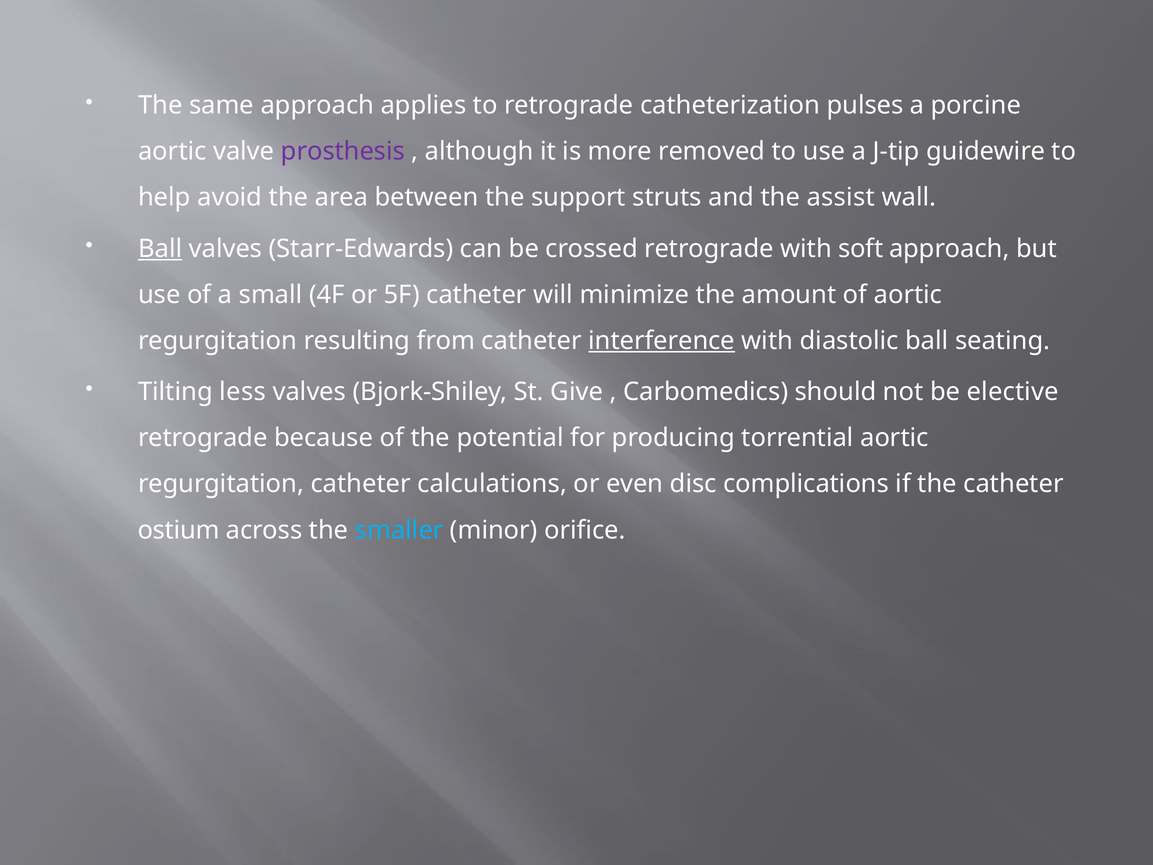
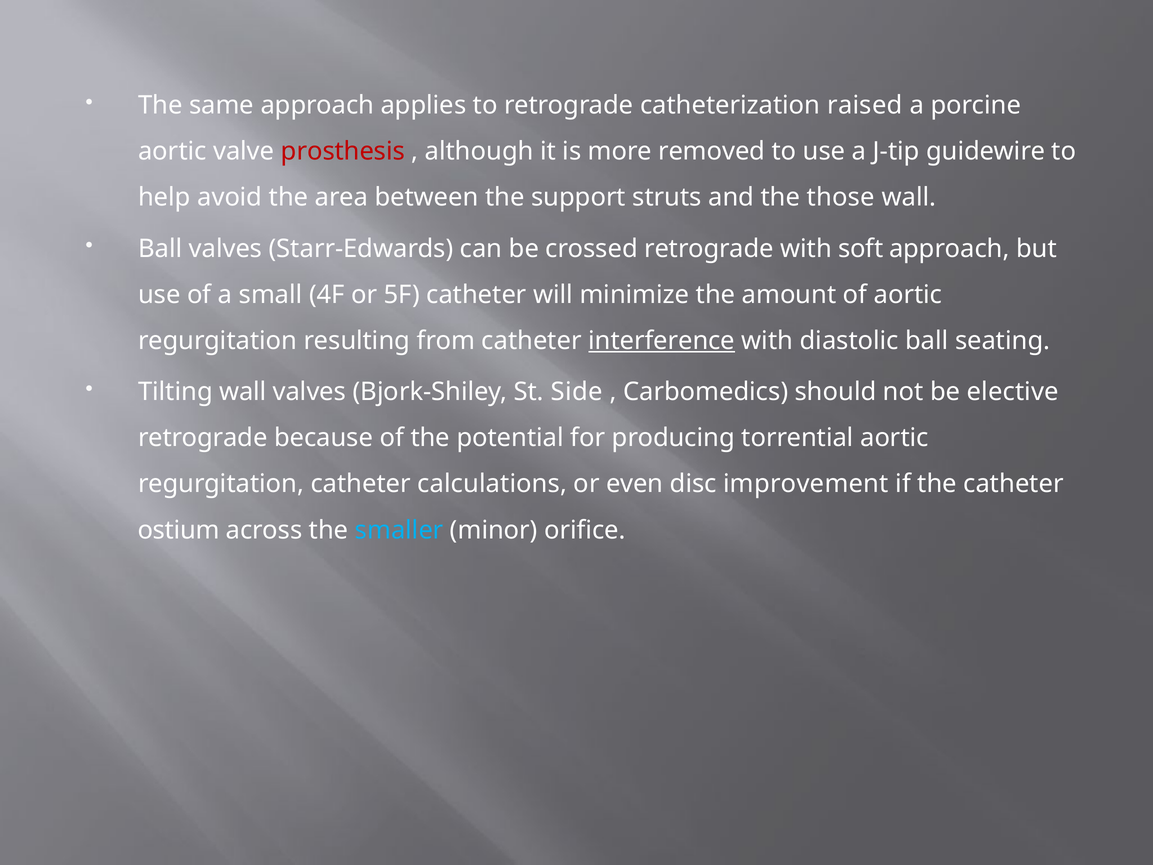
pulses: pulses -> raised (865, 105)
prosthesis colour: purple -> red (343, 151)
assist: assist -> those (841, 197)
Ball underline: present -> none (160, 249)
Tilting less: less -> wall (243, 392)
Give: Give -> Side (577, 392)
complications: complications -> improvement (806, 484)
